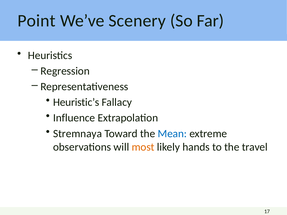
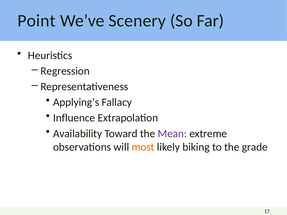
Heuristic’s: Heuristic’s -> Applying’s (76, 102)
Stremnaya: Stremnaya -> Availability (78, 134)
Mean colour: blue -> purple (172, 134)
hands: hands -> biking (196, 147)
travel: travel -> grade (255, 147)
